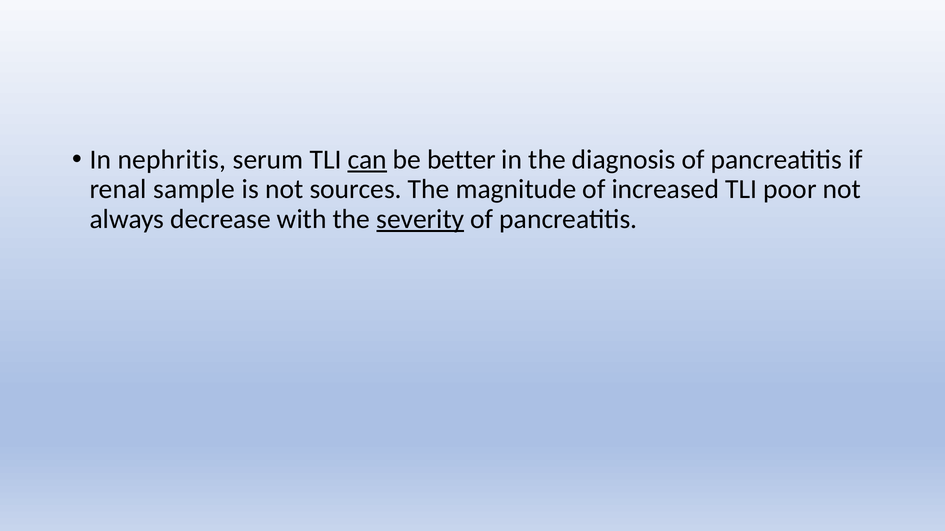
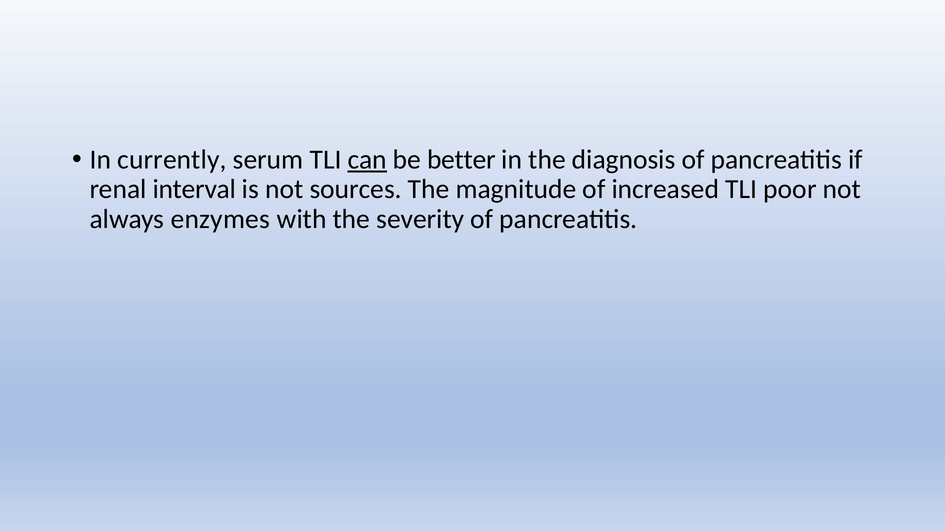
nephritis: nephritis -> currently (172, 160)
sample: sample -> interval (194, 190)
decrease: decrease -> enzymes (220, 219)
severity underline: present -> none (420, 219)
